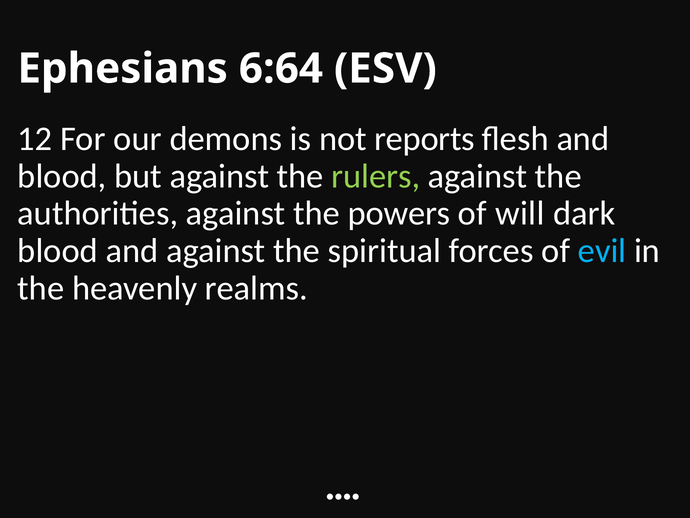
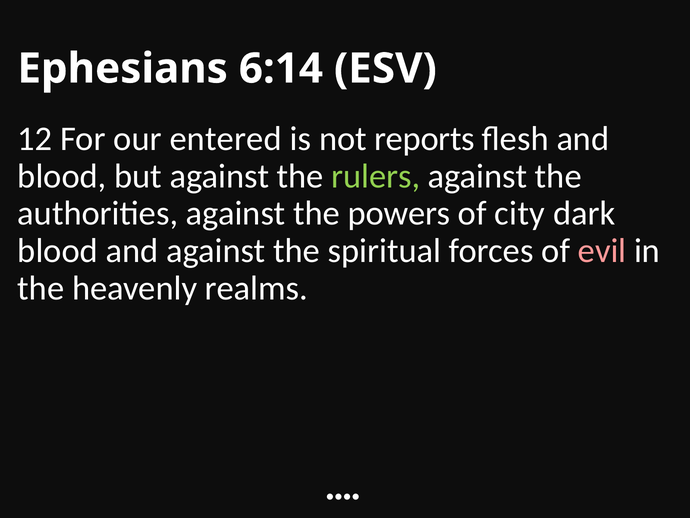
6:64: 6:64 -> 6:14 (281, 69)
demons: demons -> entered (226, 139)
will: will -> city (520, 213)
evil colour: light blue -> pink (602, 251)
